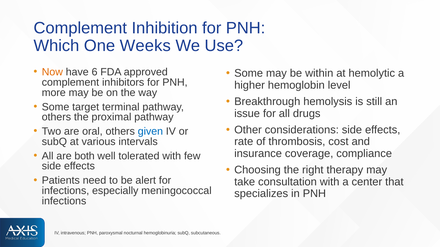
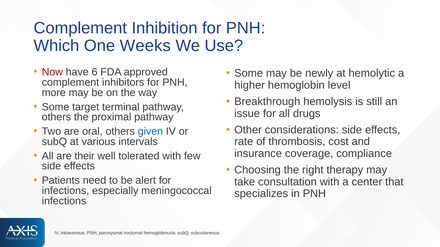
Now colour: orange -> red (52, 72)
within: within -> newly (319, 73)
both: both -> their (85, 156)
